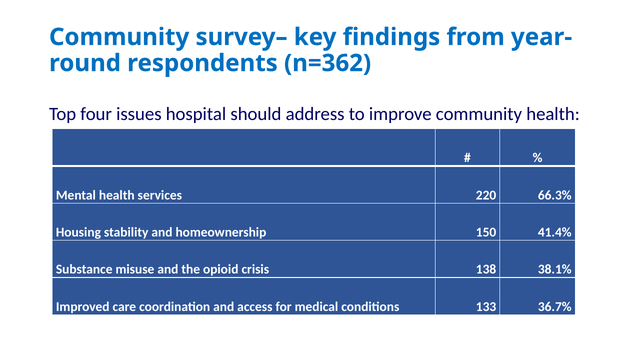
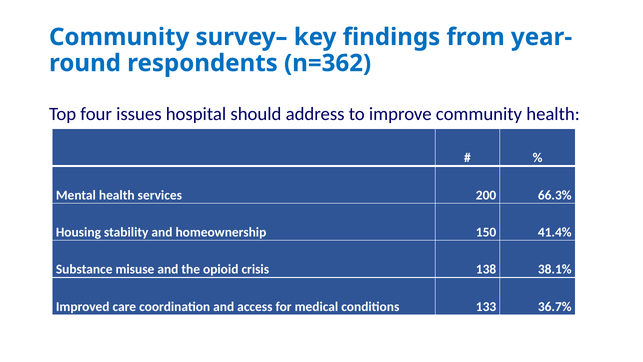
220: 220 -> 200 (486, 195)
